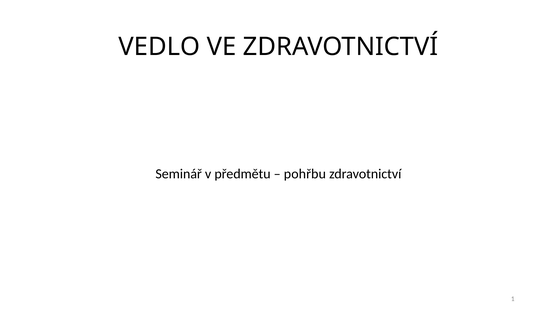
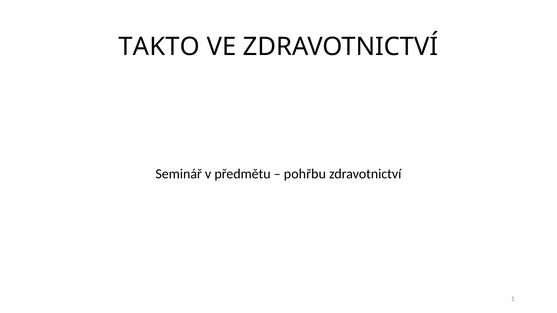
VEDLO: VEDLO -> TAKTO (159, 47)
